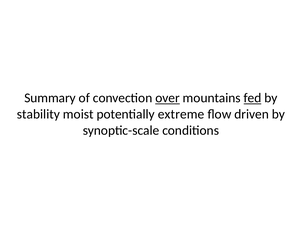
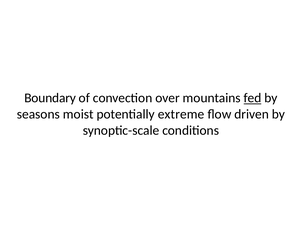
Summary: Summary -> Boundary (50, 98)
over underline: present -> none (168, 98)
stability: stability -> seasons (38, 114)
